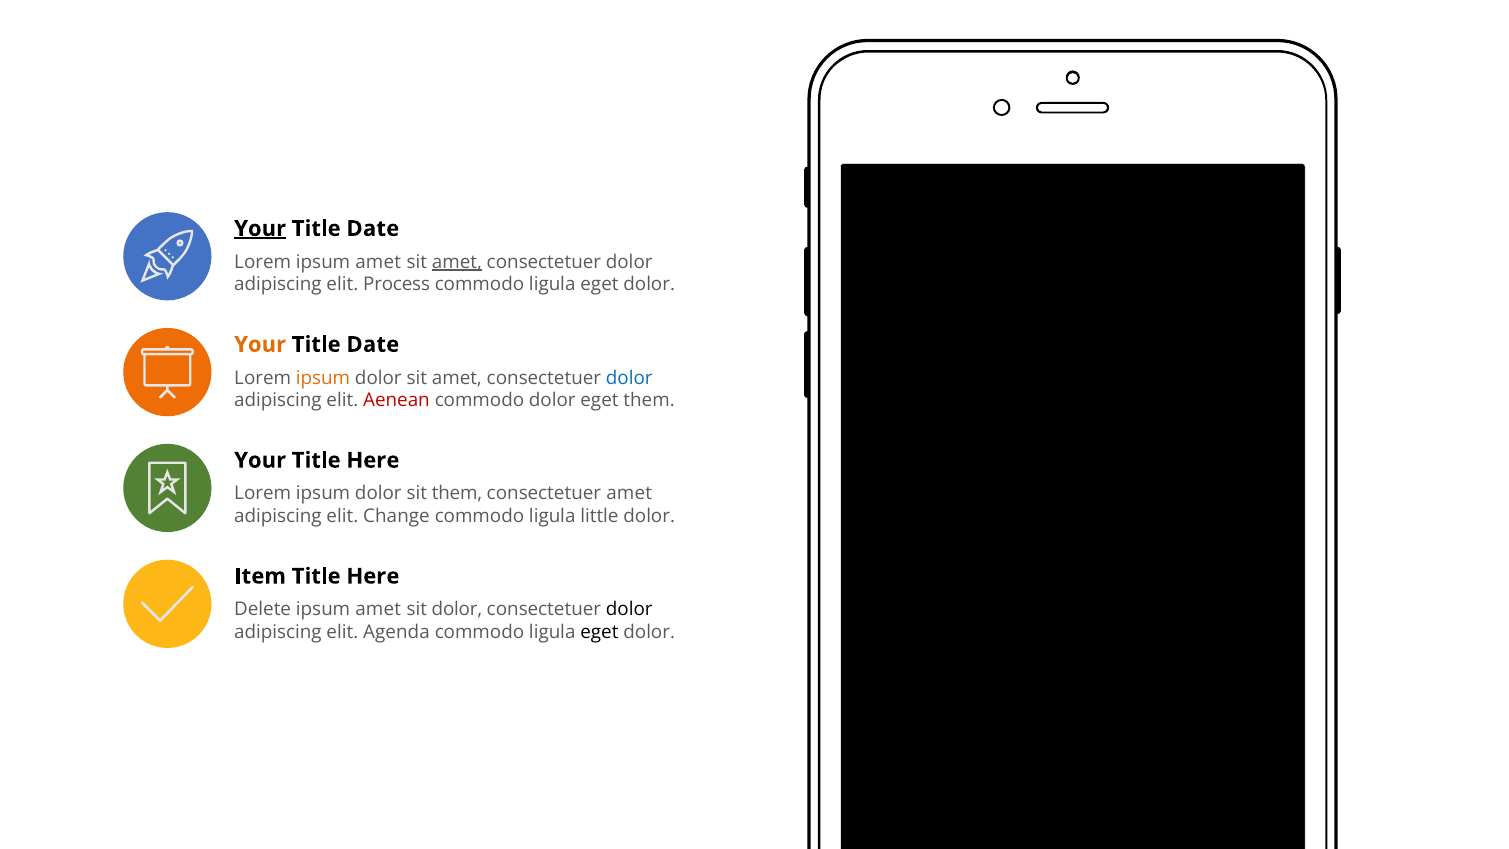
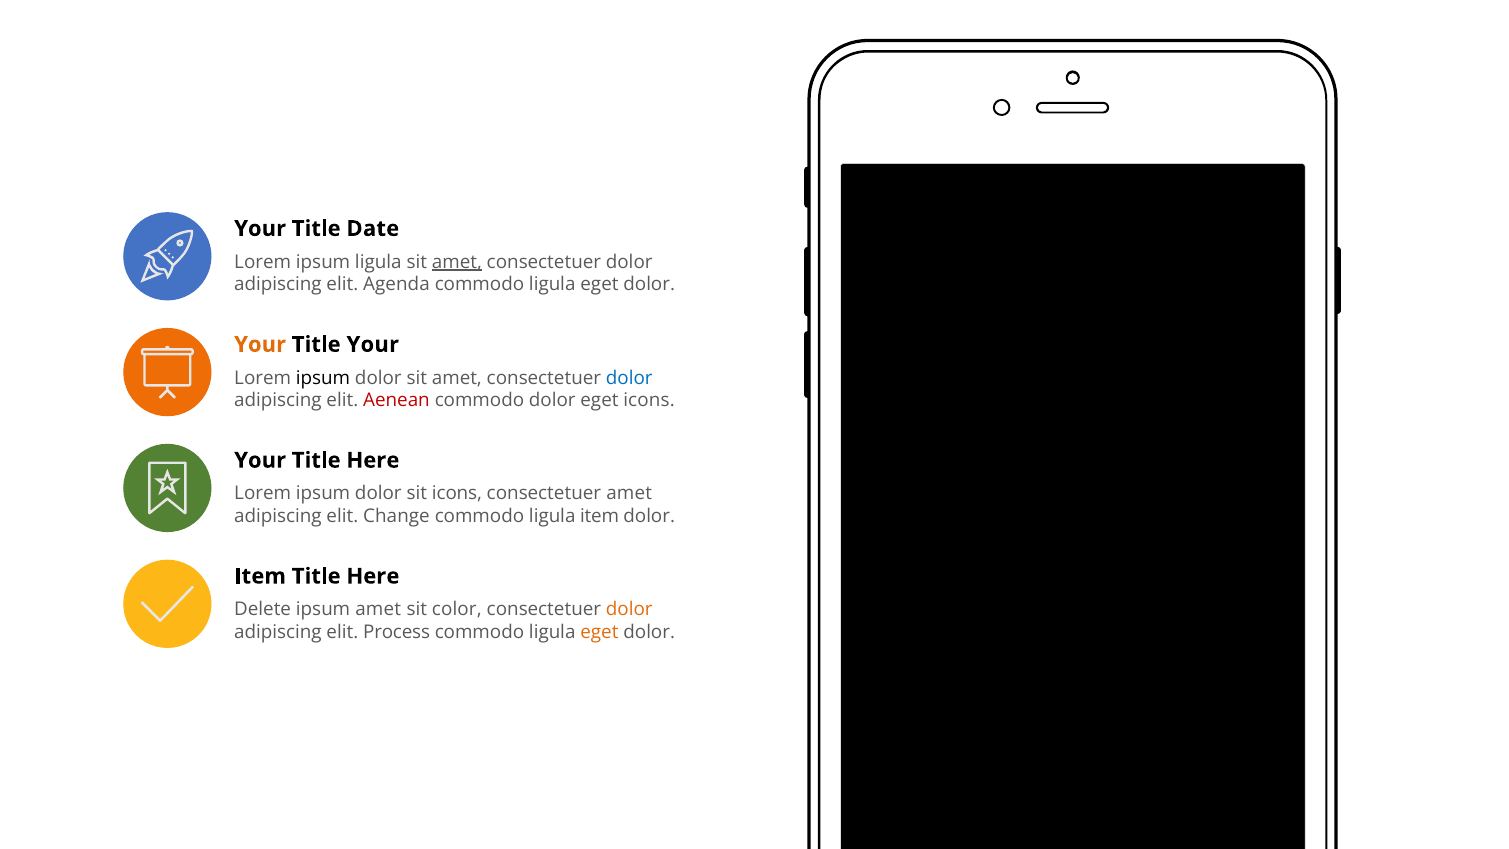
Your underline: present -> none (260, 229)
Lorem ipsum amet: amet -> ligula (378, 262)
Process: Process -> Agenda (396, 285)
Date: Date -> Your (373, 344)
ipsum colour: orange -> black (323, 378)
eget them: them -> icons (649, 400)
sit them: them -> icons (457, 494)
ligula little: little -> item (600, 516)
sit dolor: dolor -> color (457, 609)
dolor colour: black -> orange (629, 609)
Agenda: Agenda -> Process (397, 632)
eget colour: black -> orange (599, 632)
